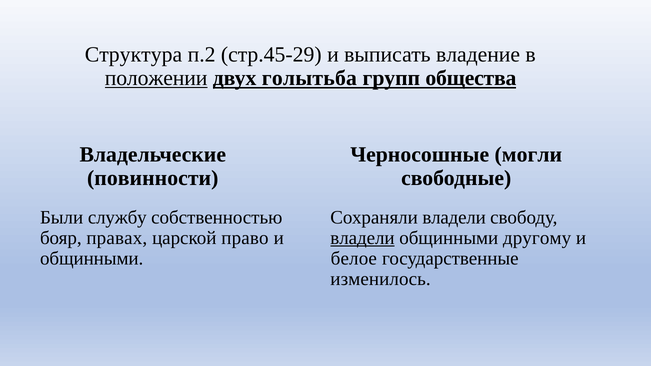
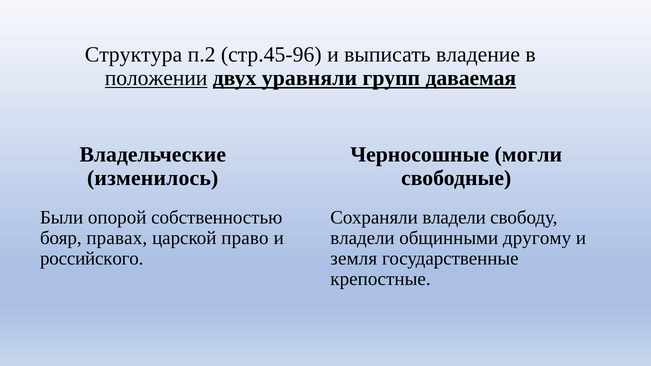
стр.45-29: стр.45-29 -> стр.45-96 (271, 55)
голытьба: голытьба -> уравняли (309, 78)
общества: общества -> даваемая (471, 78)
повинности: повинности -> изменилось (153, 178)
службу: службу -> опорой (117, 217)
владели underline: present -> none (362, 238)
общинными: общинными -> российского (92, 258)
белое: белое -> земля (354, 258)
изменилось: изменилось -> крепостные (381, 279)
